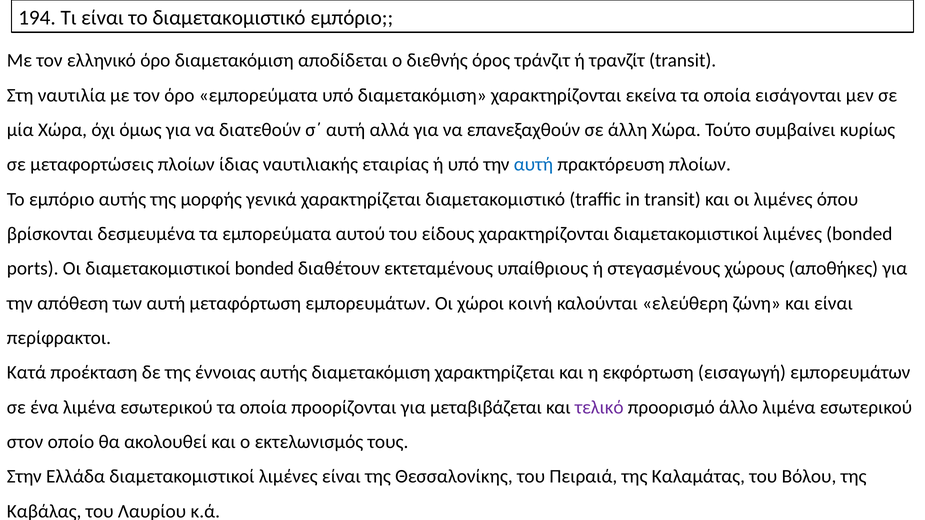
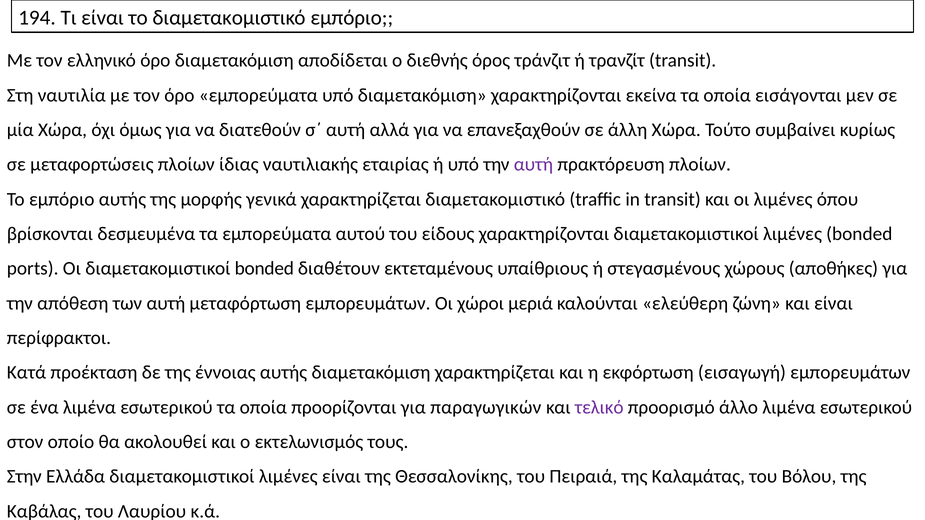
αυτή colour: blue -> purple (533, 165)
κοινή: κοινή -> μεριά (531, 303)
μεταβιβάζεται: μεταβιβάζεται -> παραγωγικών (486, 407)
